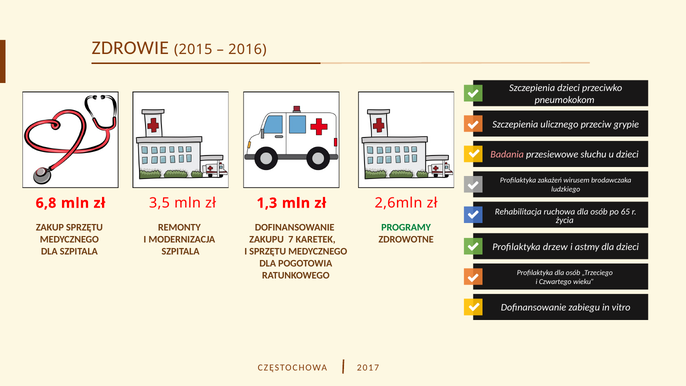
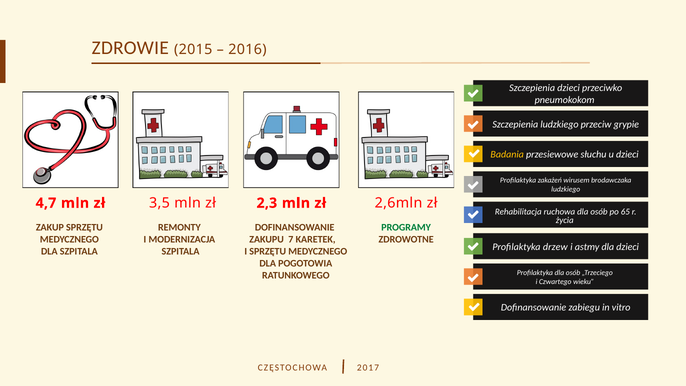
Szczepienia ulicznego: ulicznego -> ludzkiego (560, 124)
Badania colour: pink -> yellow (507, 155)
6,8: 6,8 -> 4,7 (46, 203)
1,3: 1,3 -> 2,3 (267, 203)
